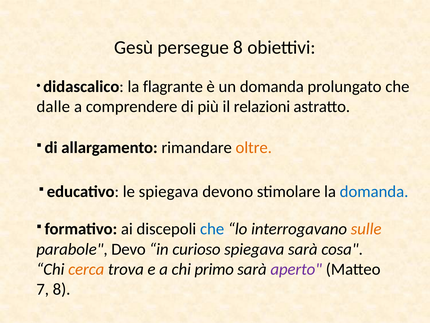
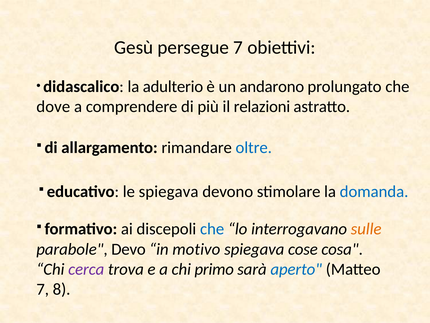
persegue 8: 8 -> 7 (238, 47)
flagrante: flagrante -> adulterio (173, 87)
un domanda: domanda -> andarono (272, 87)
dalle: dalle -> dove (53, 107)
oltre colour: orange -> blue (254, 147)
curioso: curioso -> motivo (196, 249)
spiegava sarà: sarà -> cose (303, 249)
cerca colour: orange -> purple (86, 269)
aperto colour: purple -> blue (296, 269)
